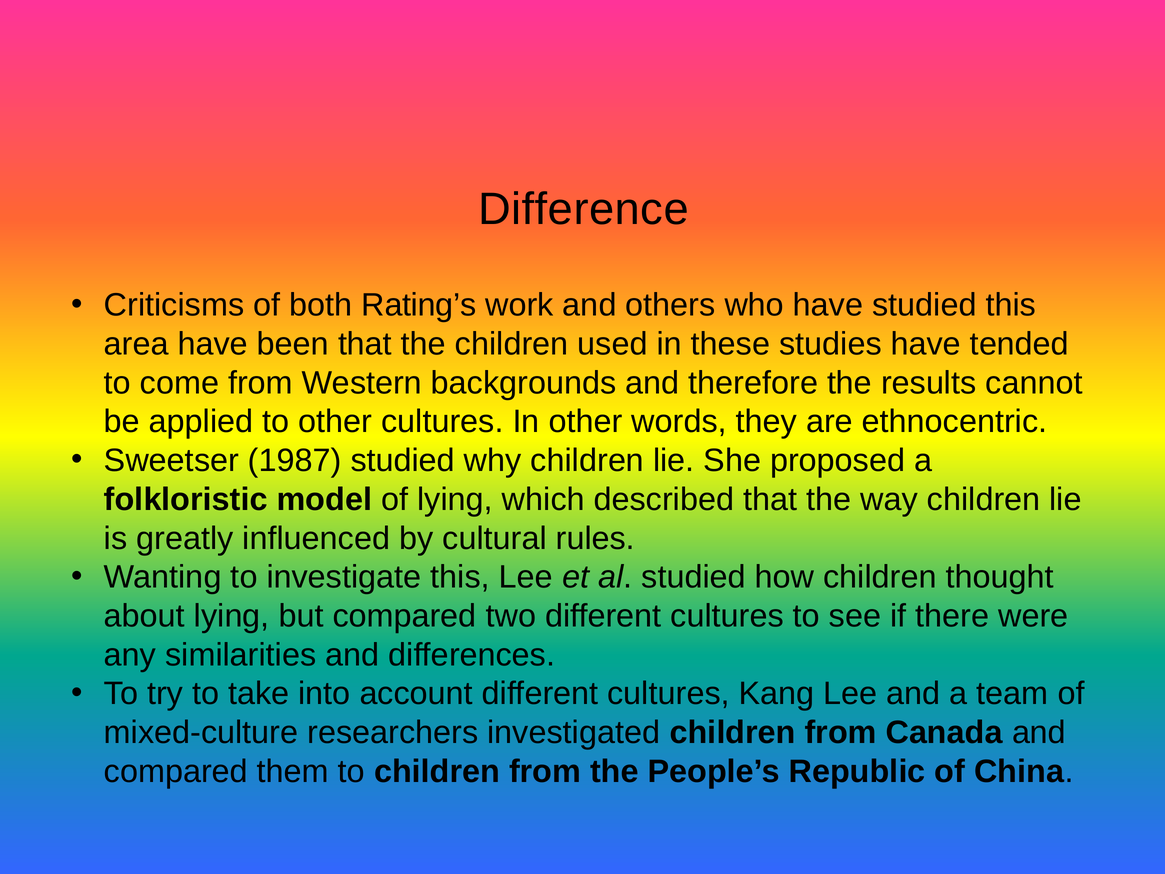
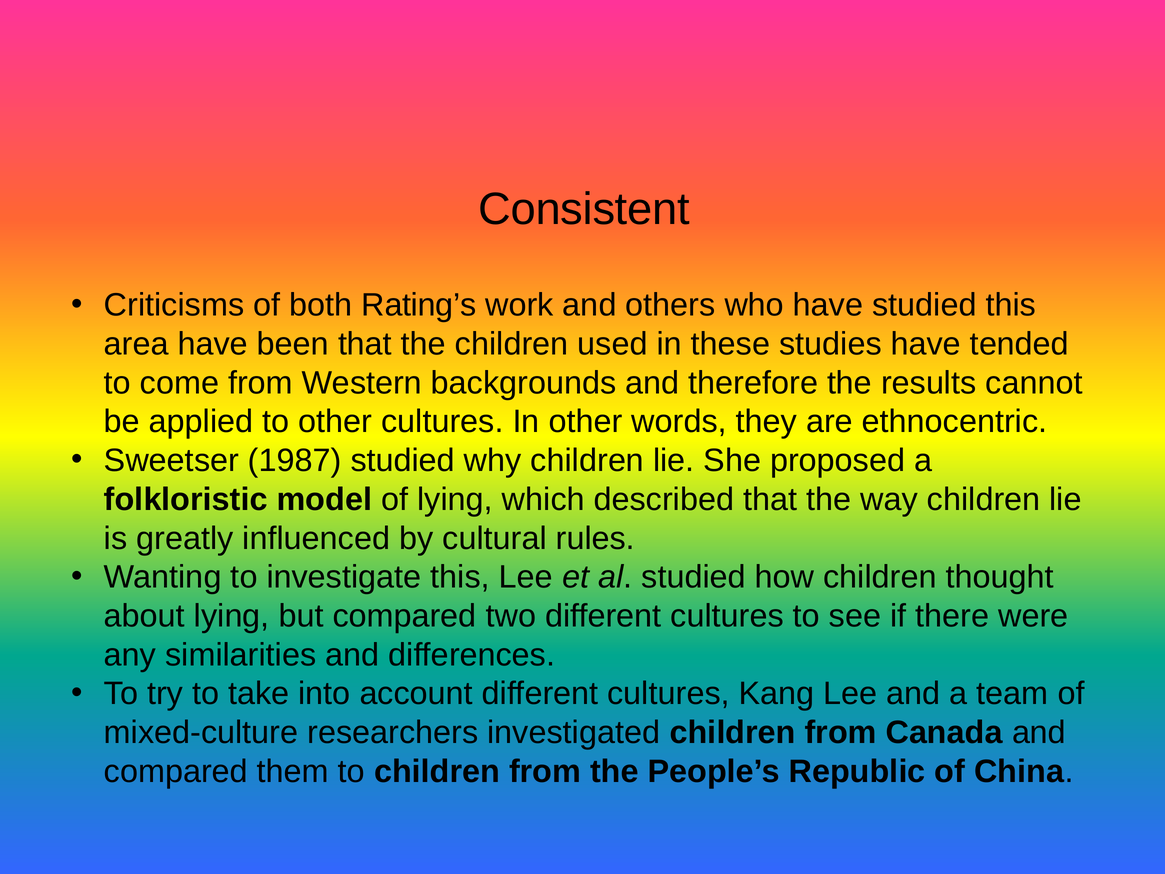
Difference: Difference -> Consistent (584, 209)
